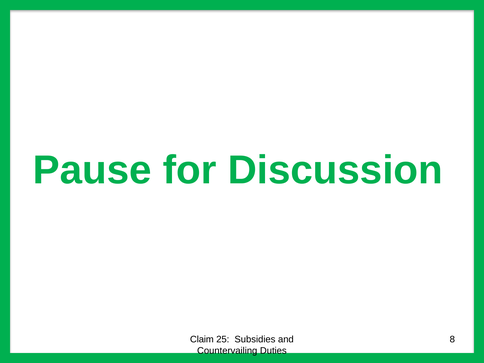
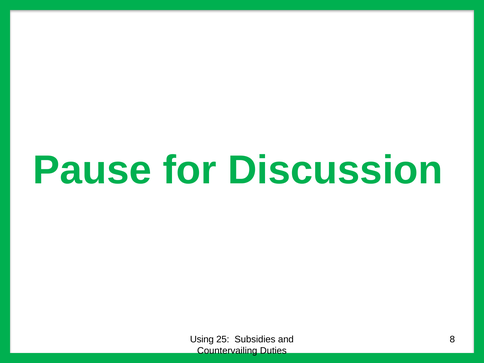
Claim: Claim -> Using (202, 339)
